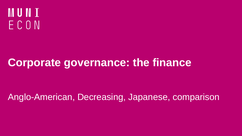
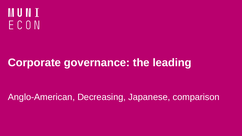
finance: finance -> leading (172, 63)
